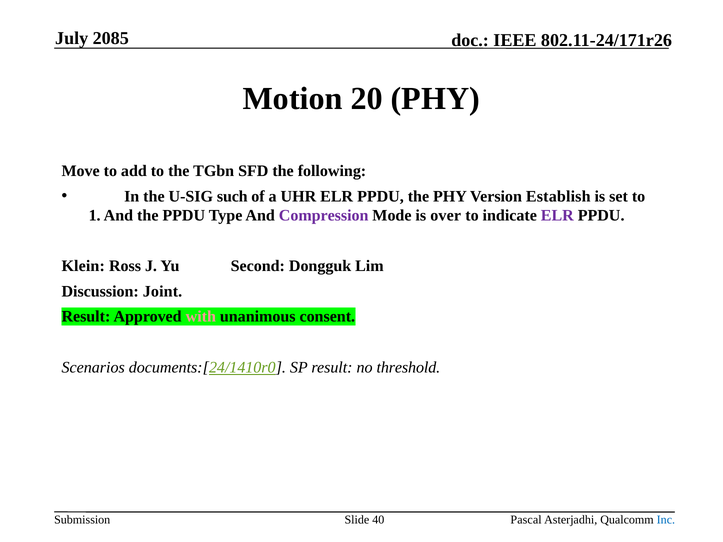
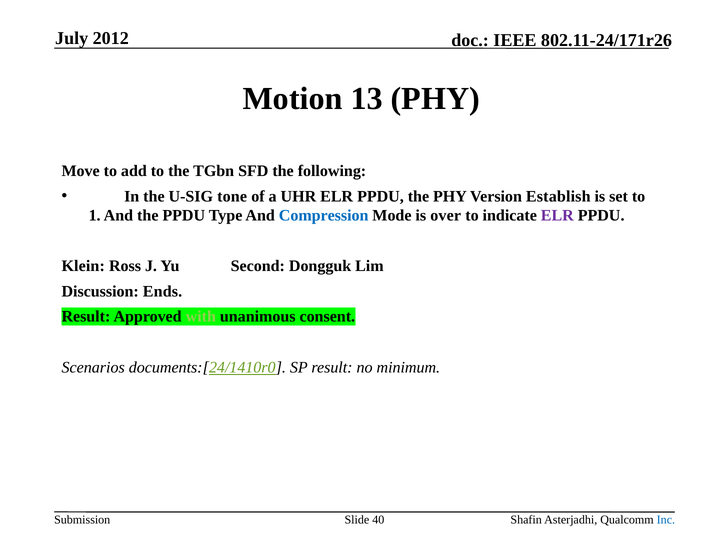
2085: 2085 -> 2012 (111, 38)
20: 20 -> 13 (367, 99)
such: such -> tone (232, 196)
Compression colour: purple -> blue (324, 216)
Joint: Joint -> Ends (163, 292)
with colour: pink -> light green (201, 317)
threshold: threshold -> minimum (408, 367)
Pascal: Pascal -> Shafin (526, 520)
